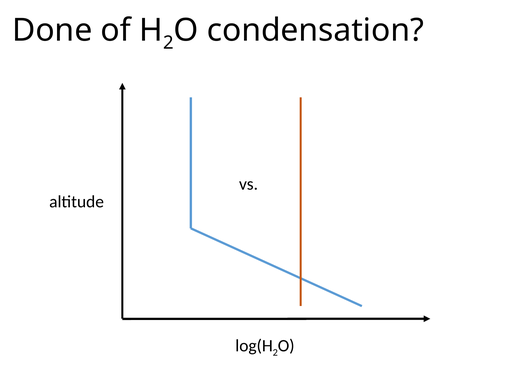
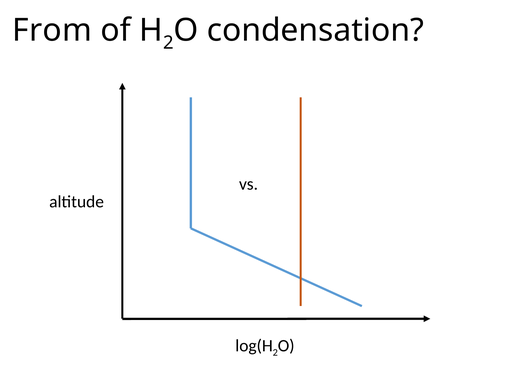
Done: Done -> From (52, 31)
